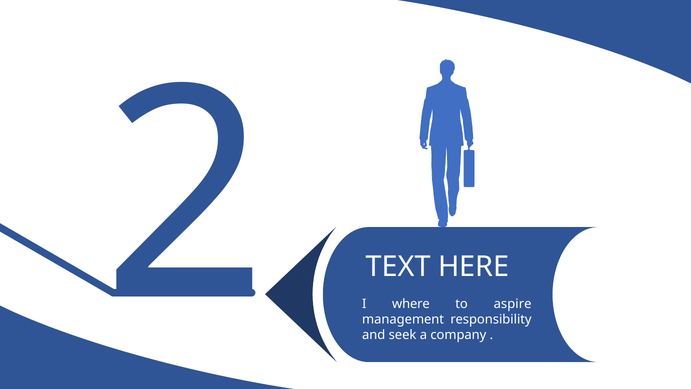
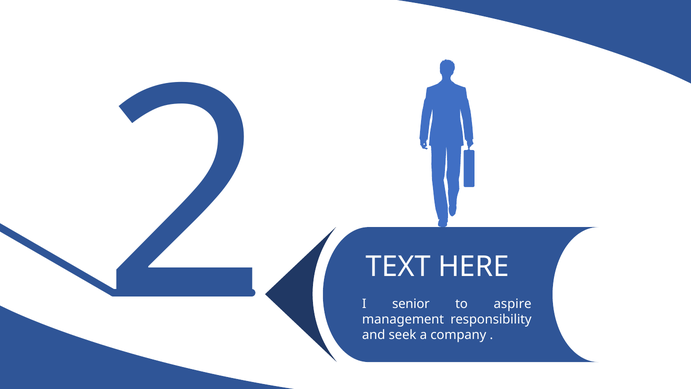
where: where -> senior (411, 304)
